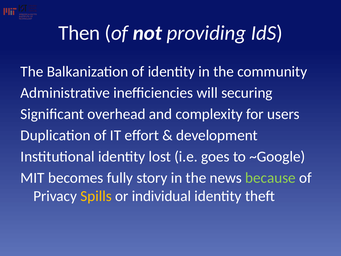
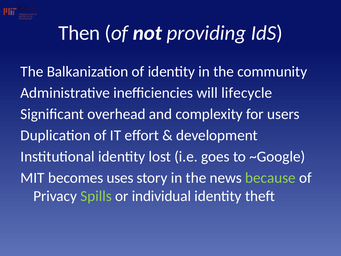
securing: securing -> lifecycle (247, 93)
fully: fully -> uses (120, 178)
Spills colour: yellow -> light green (96, 196)
